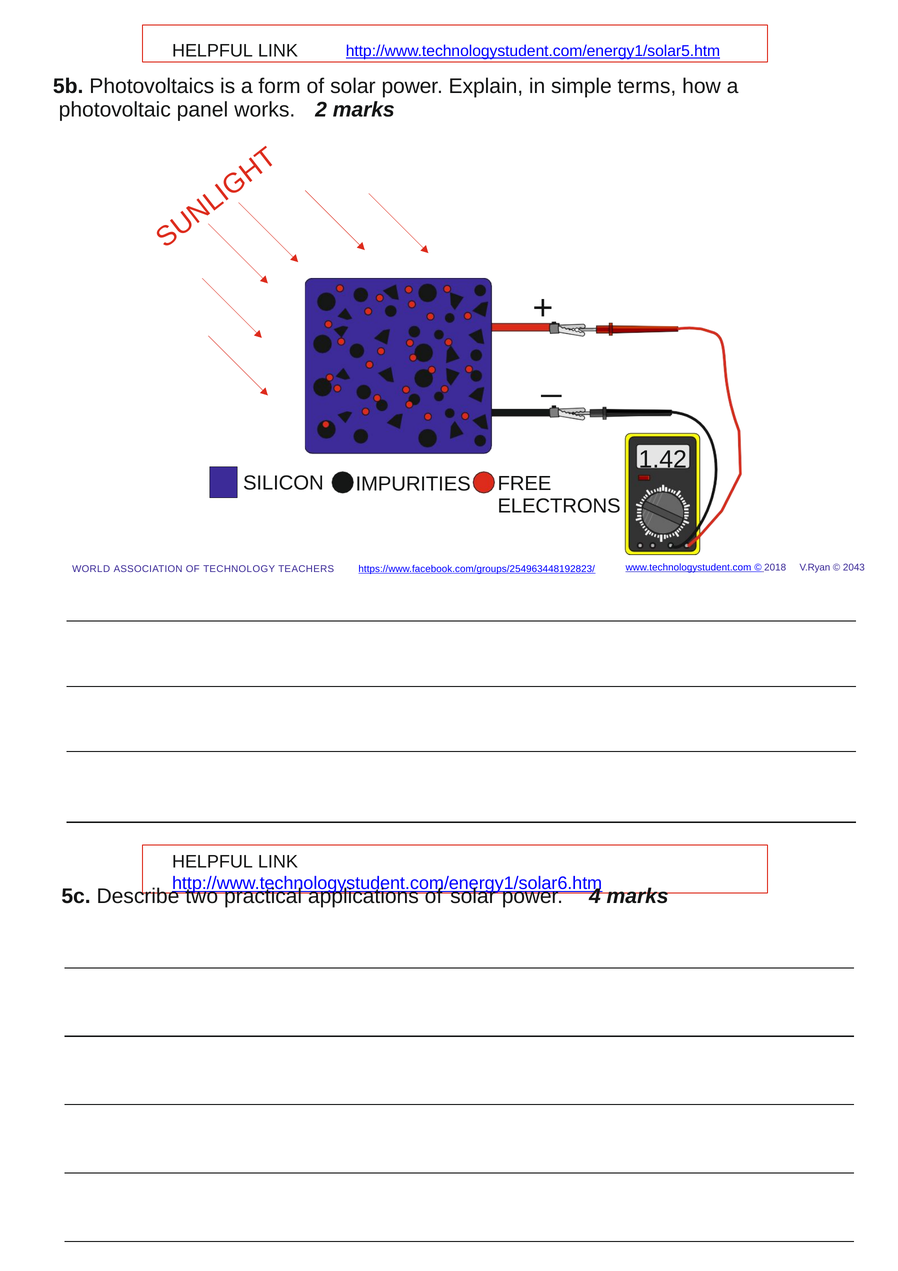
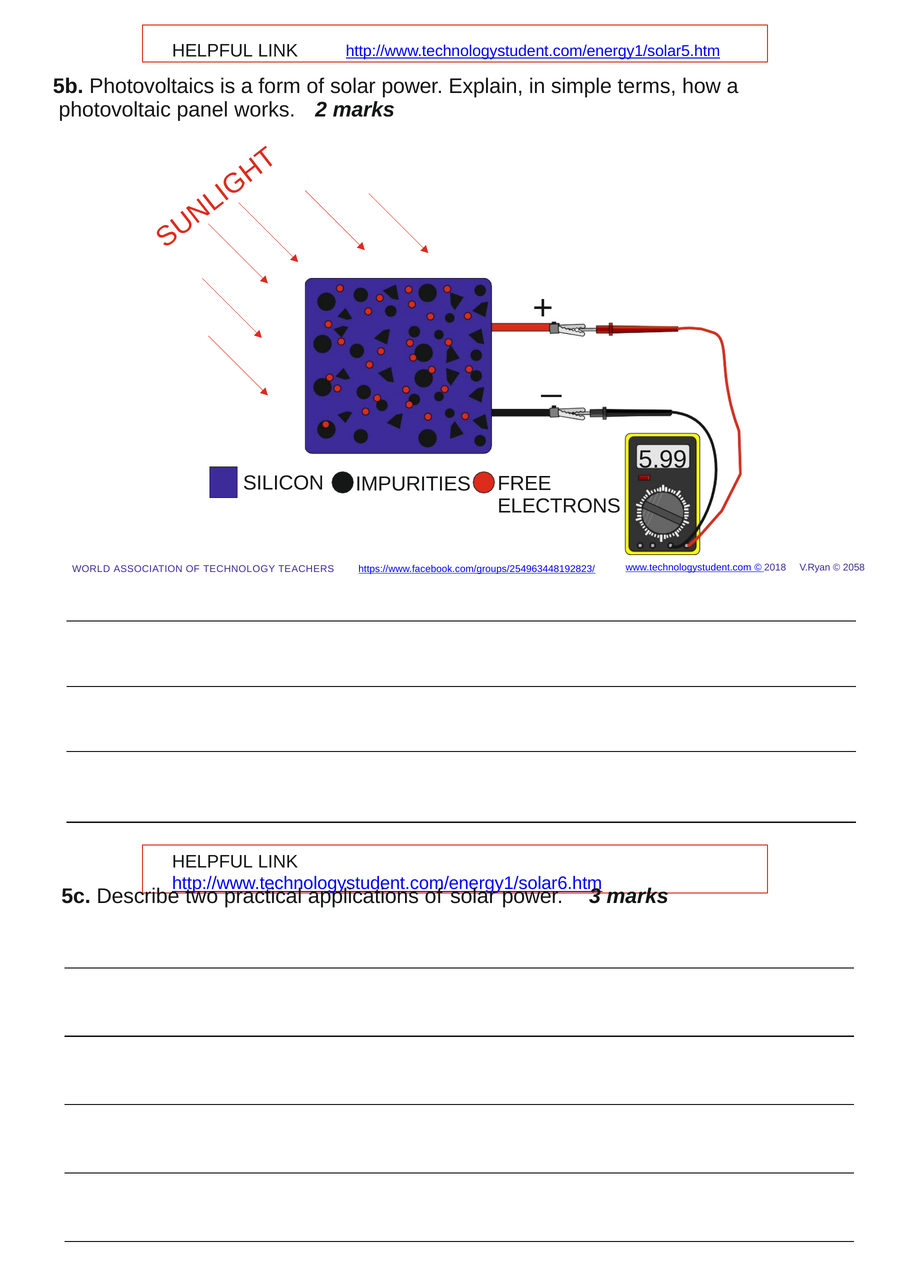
1.42: 1.42 -> 5.99 (663, 459)
2043: 2043 -> 2058 (854, 567)
4: 4 -> 3 (595, 896)
